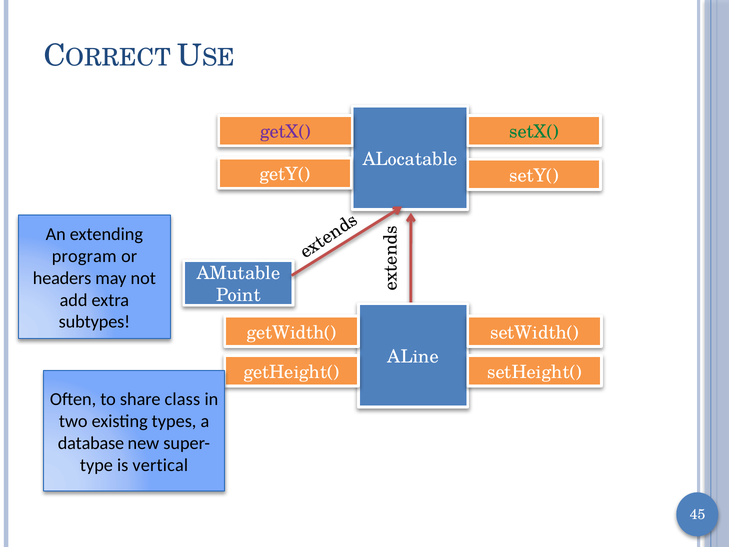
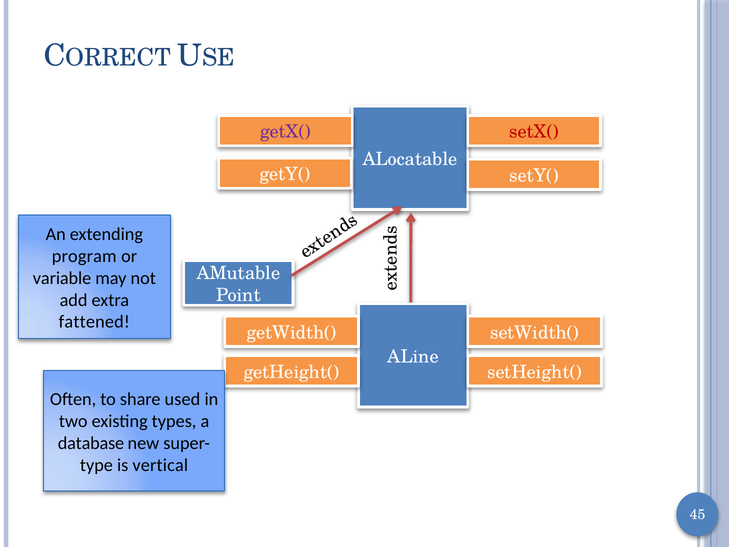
setX( colour: green -> red (534, 132)
headers: headers -> variable (62, 278)
subtypes: subtypes -> fattened (94, 322)
class: class -> used (182, 399)
